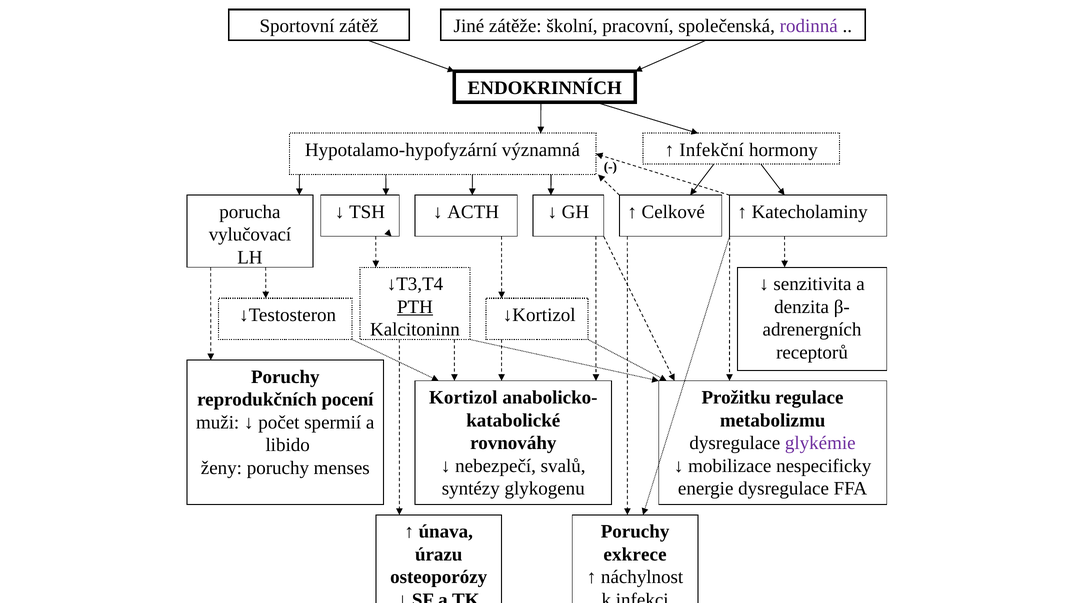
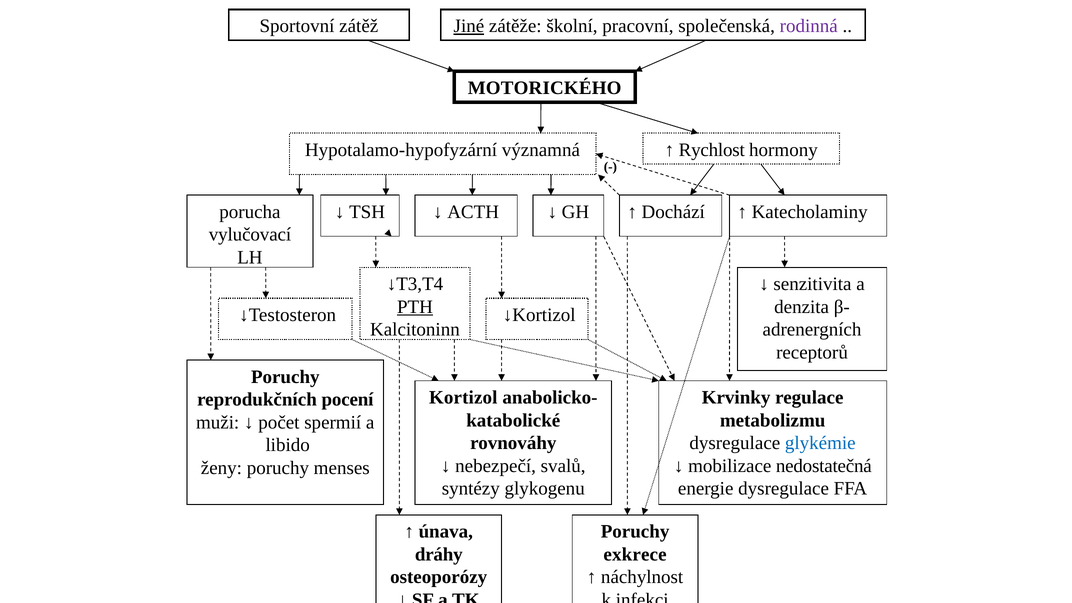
Jiné underline: none -> present (469, 26)
ENDOKRINNÍCH: ENDOKRINNÍCH -> MOTORICKÉHO (545, 88)
Infekční: Infekční -> Rychlost (712, 150)
Celkové: Celkové -> Dochází (673, 212)
Prožitku: Prožitku -> Krvinky (736, 398)
glykémie colour: purple -> blue (820, 443)
nespecificky: nespecificky -> nedostatečná (824, 466)
úrazu: úrazu -> dráhy (439, 554)
